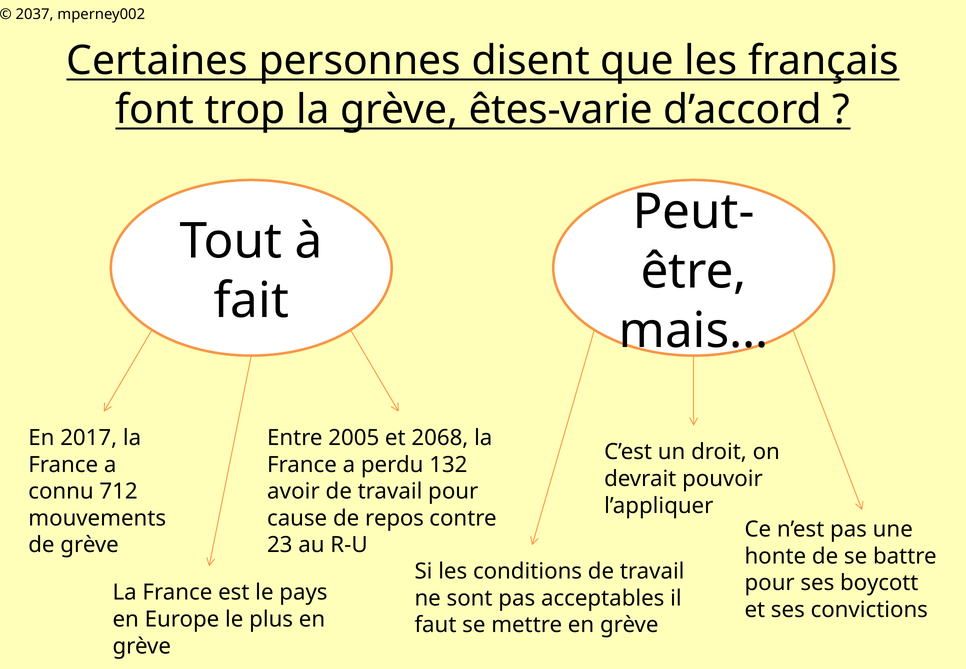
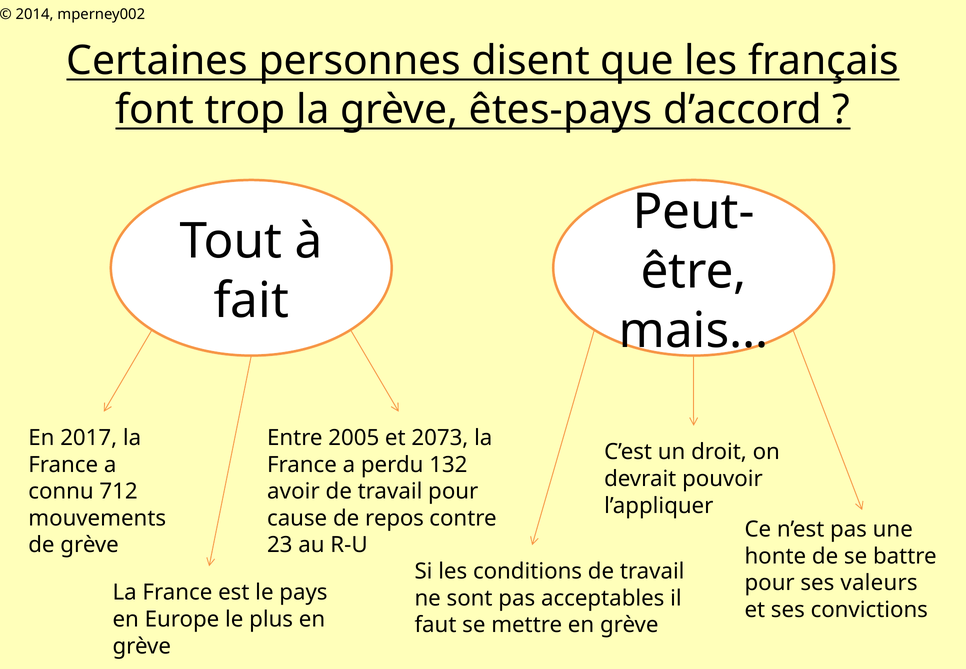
2037: 2037 -> 2014 (35, 14)
êtes-varie: êtes-varie -> êtes-pays (561, 110)
2068: 2068 -> 2073 (440, 438)
boycott: boycott -> valeurs (879, 583)
